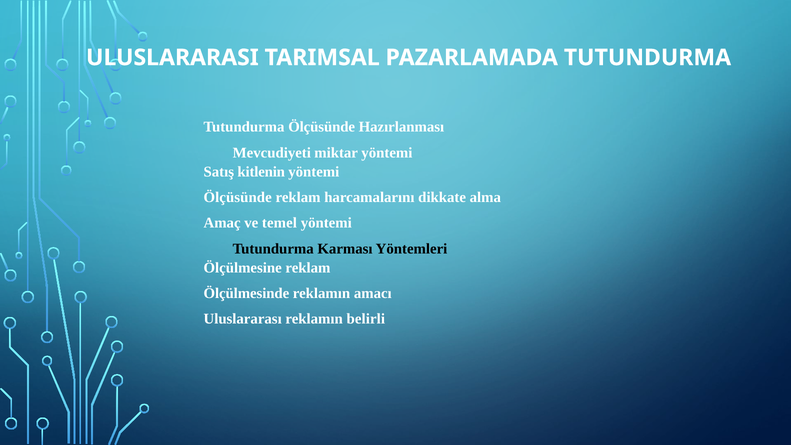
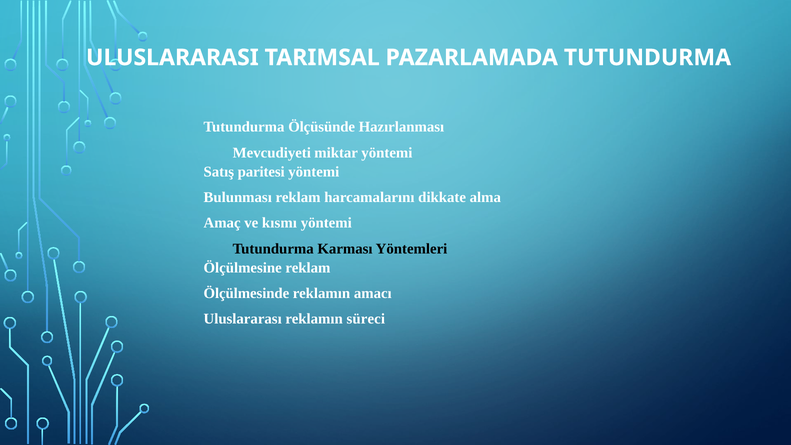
kitlenin: kitlenin -> paritesi (261, 172)
Ölçüsünde: Ölçüsünde -> Bulunması (238, 197)
temel: temel -> kısmı (279, 223)
belirli: belirli -> süreci (366, 319)
